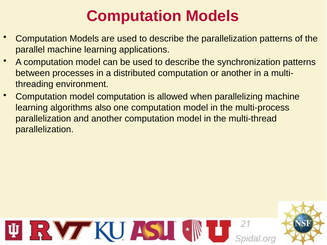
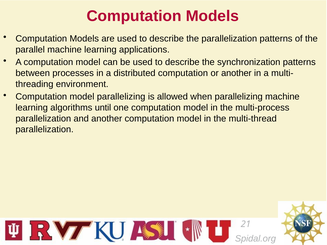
model computation: computation -> parallelizing (121, 97)
also: also -> until (103, 108)
